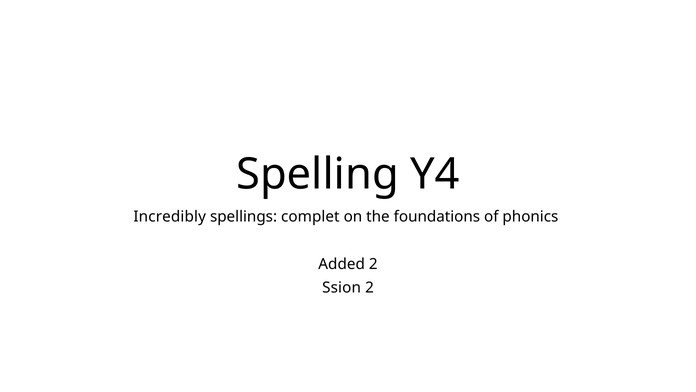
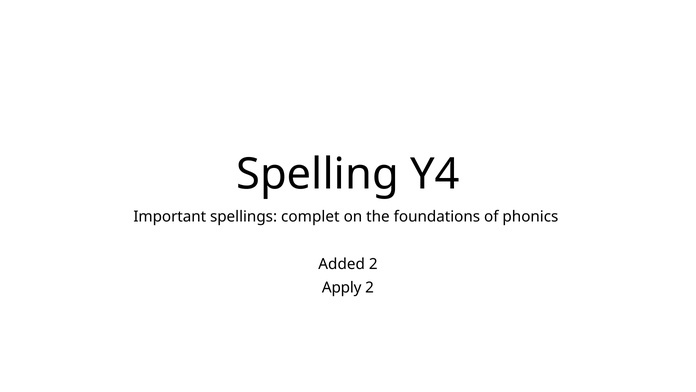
Incredibly: Incredibly -> Important (170, 216)
Ssion: Ssion -> Apply (342, 287)
